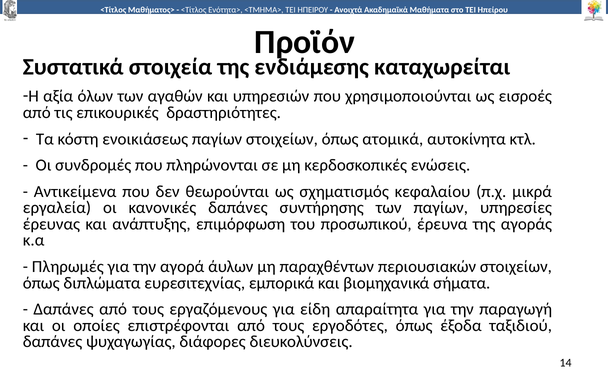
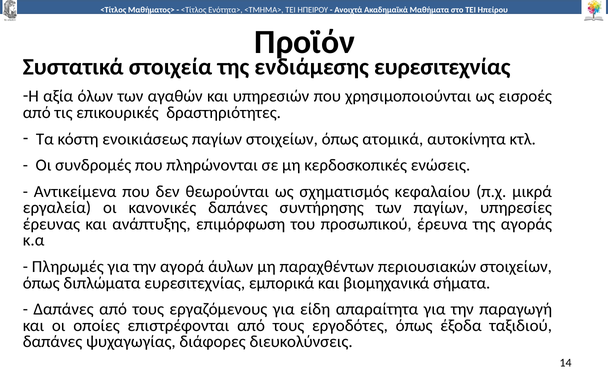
ενδιάμεσης καταχωρείται: καταχωρείται -> ευρεσιτεχνίας (442, 67)
